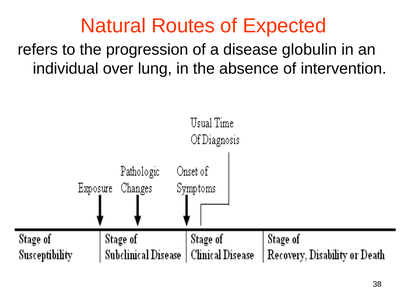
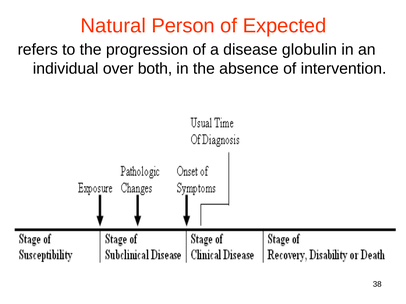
Routes: Routes -> Person (183, 26)
lung: lung -> both (155, 69)
